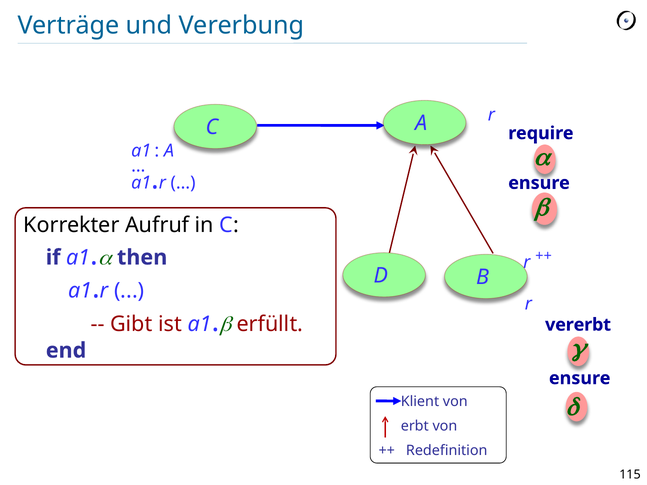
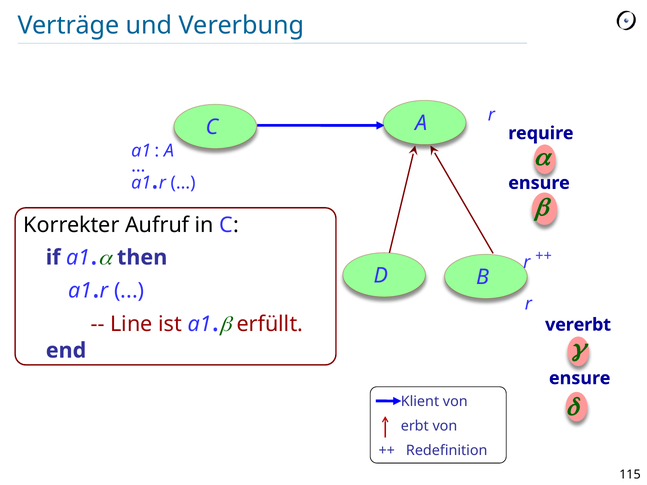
Gibt: Gibt -> Line (131, 324)
